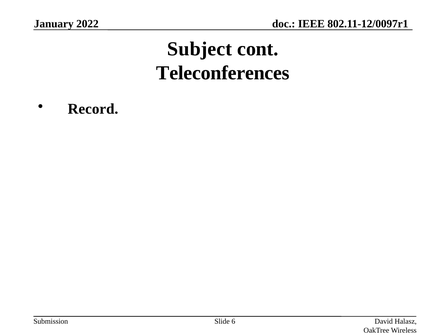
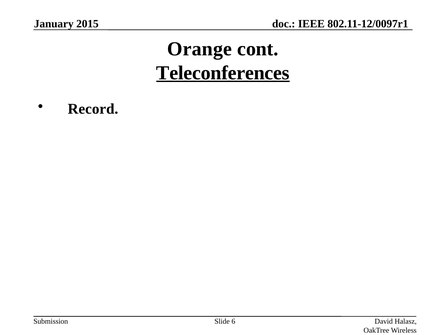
2022: 2022 -> 2015 (87, 24)
Subject: Subject -> Orange (200, 49)
Teleconferences underline: none -> present (223, 73)
